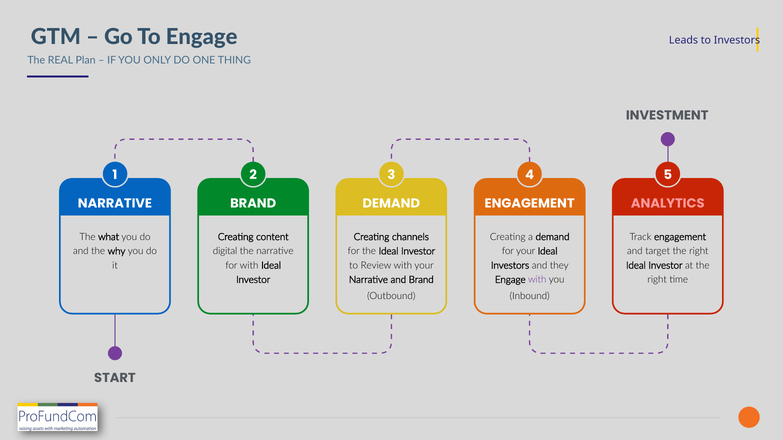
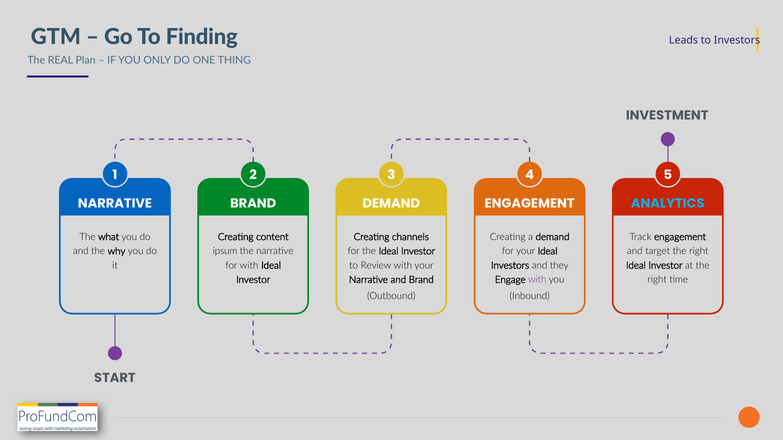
To Engage: Engage -> Finding (202, 37)
ANALYTICS colour: pink -> light blue (668, 204)
digital: digital -> ipsum (225, 251)
